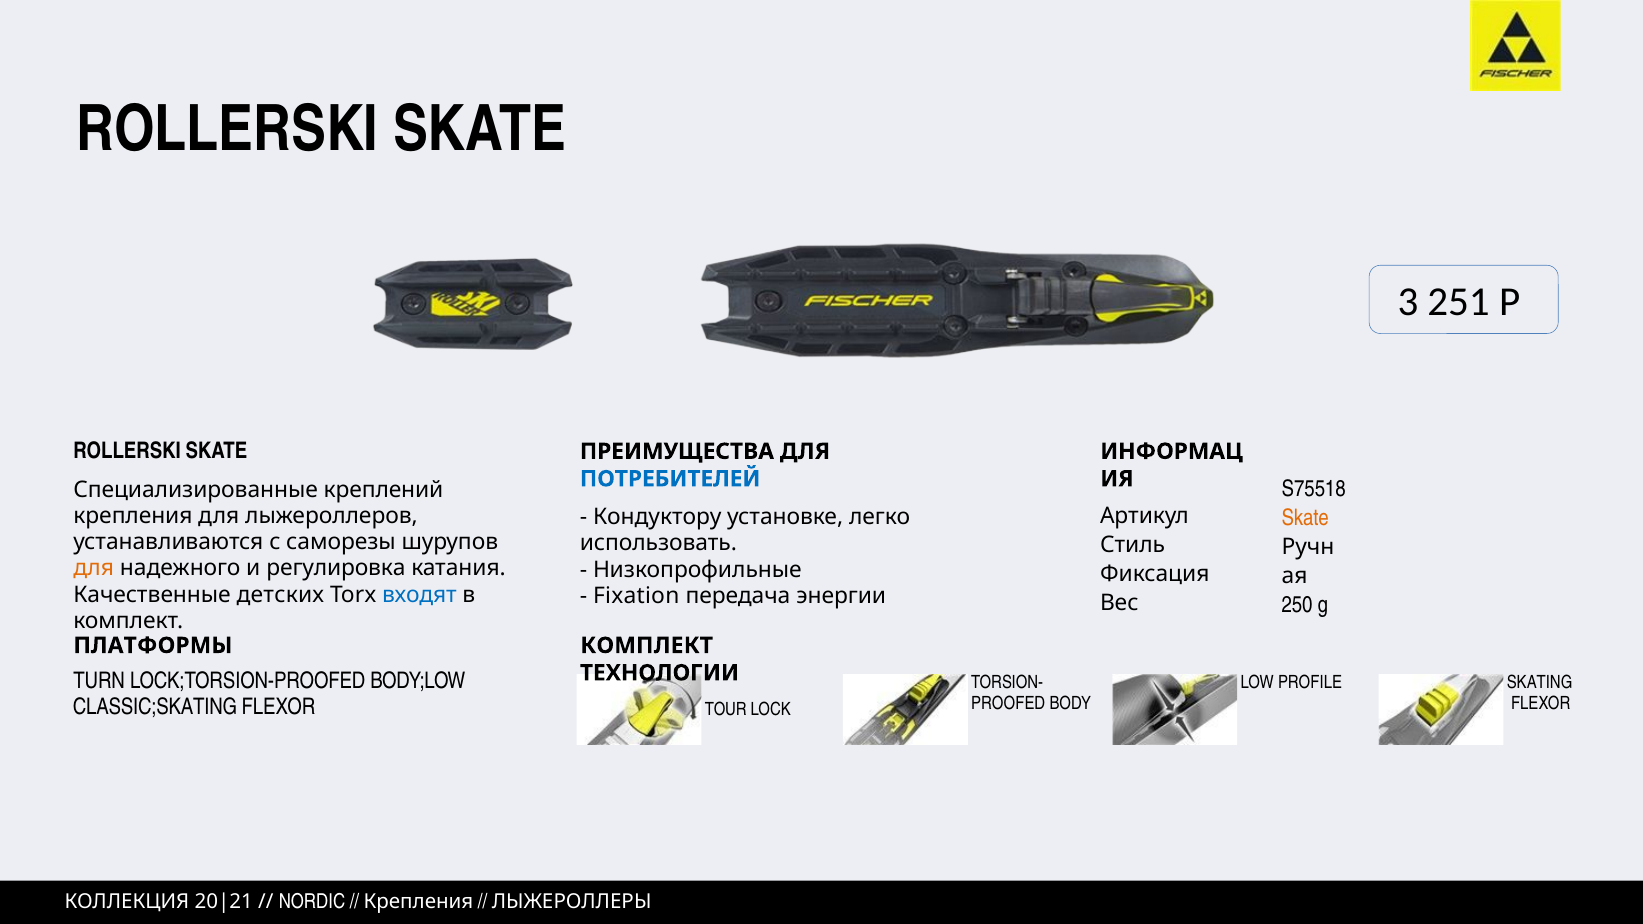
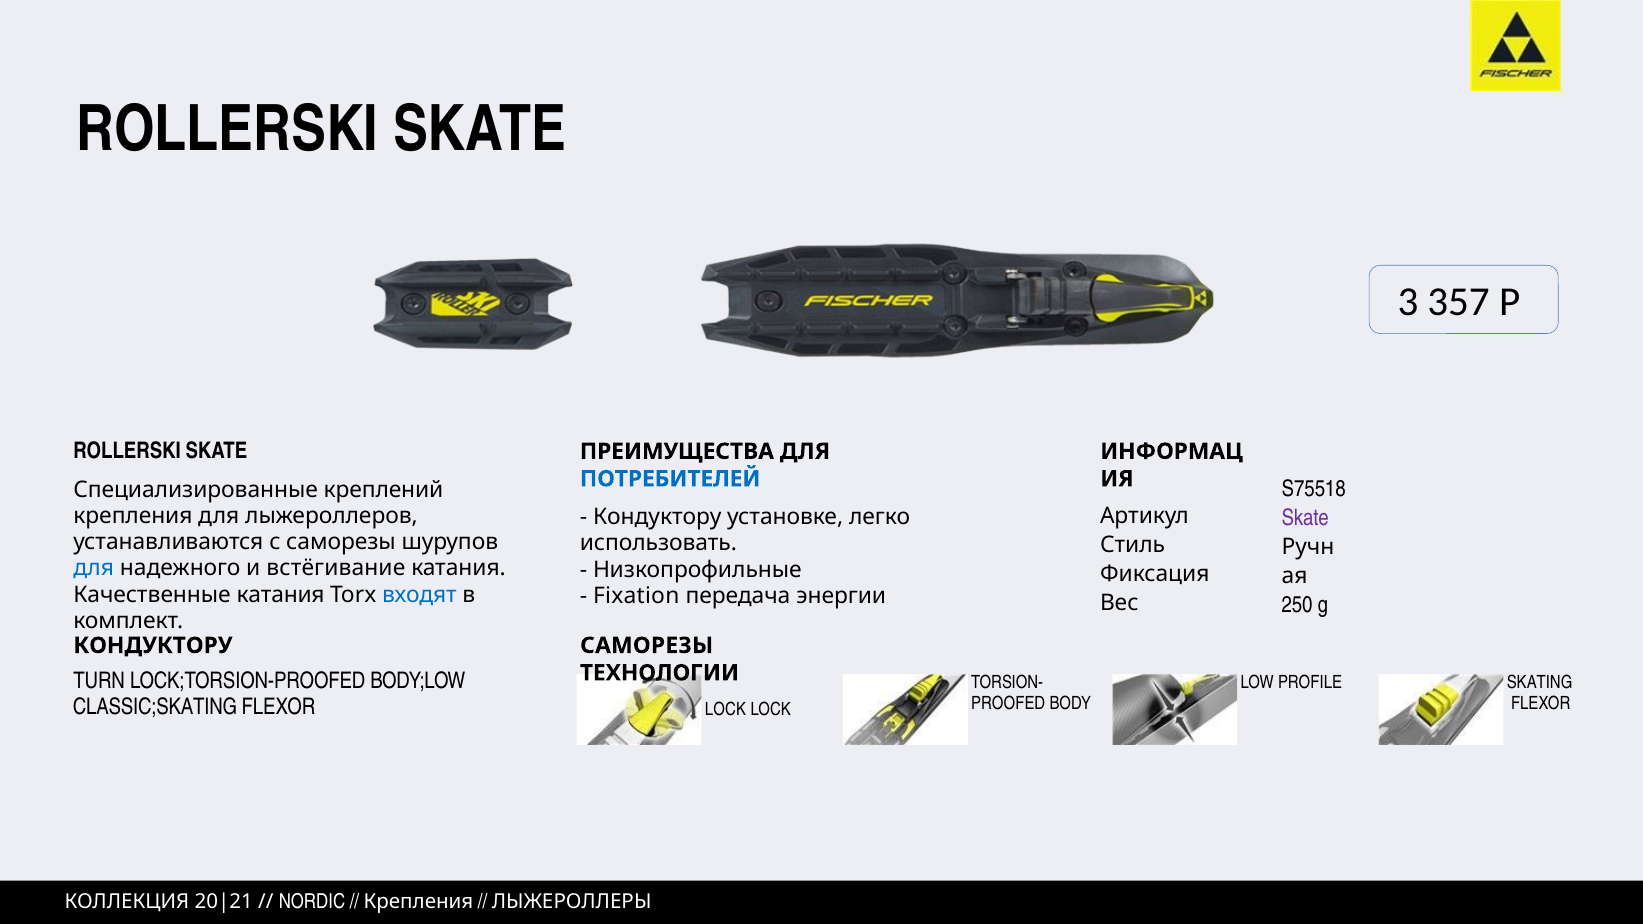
251: 251 -> 357 (1459, 302)
Skate colour: orange -> purple (1305, 518)
для colour: orange -> blue (94, 569)
регулировка: регулировка -> встёгивание (336, 569)
Качественные детских: детских -> катания (281, 595)
ПЛАТФОРМЫ: ПЛАТФОРМЫ -> КОНДУКТОРУ (153, 646)
КОМПЛЕКТ: КОМПЛЕКТ -> САМОРЕЗЫ (647, 646)
TOUR: TOUR -> LOCK (726, 710)
